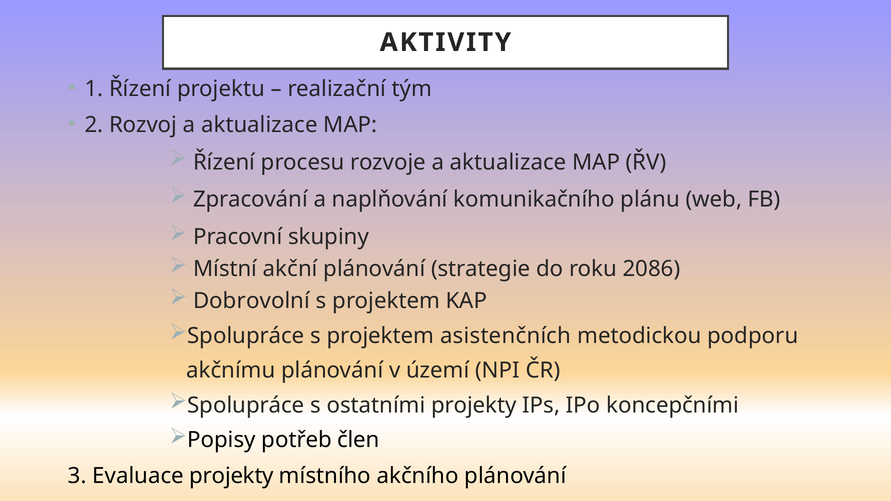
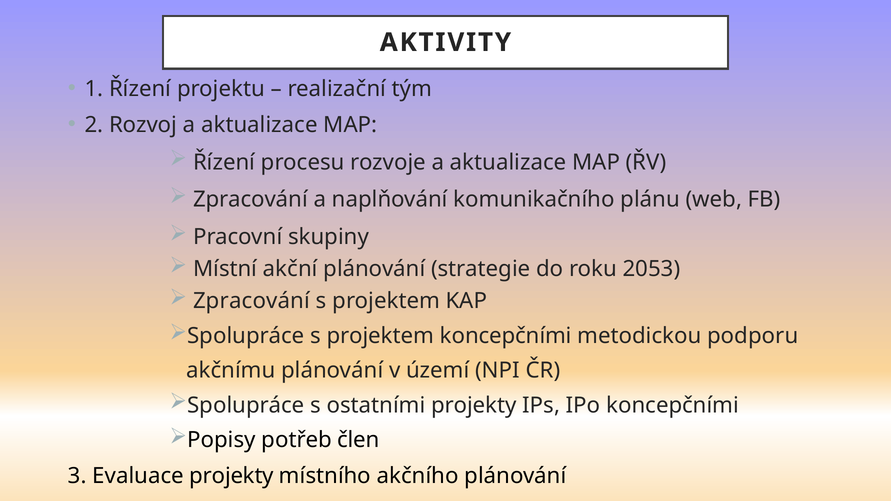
2086: 2086 -> 2053 (652, 269)
Dobrovolní: Dobrovolní -> Zpracování (252, 301)
projektem asistenčních: asistenčních -> koncepčními (506, 336)
